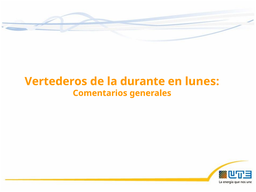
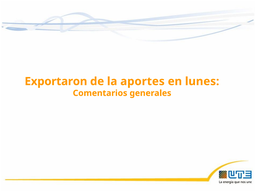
Vertederos: Vertederos -> Exportaron (56, 81)
durante: durante -> aportes (142, 81)
